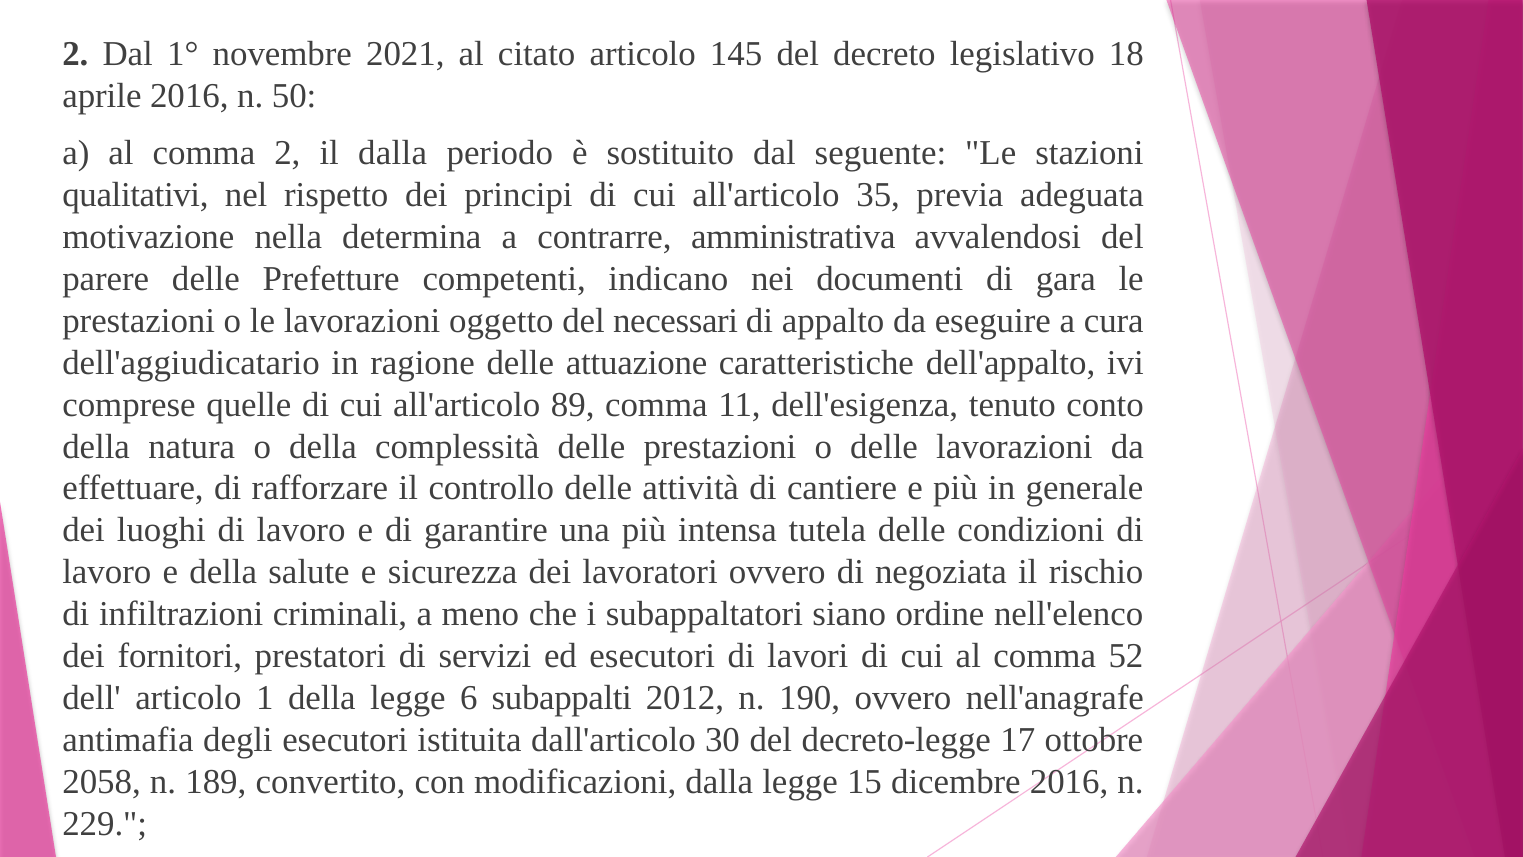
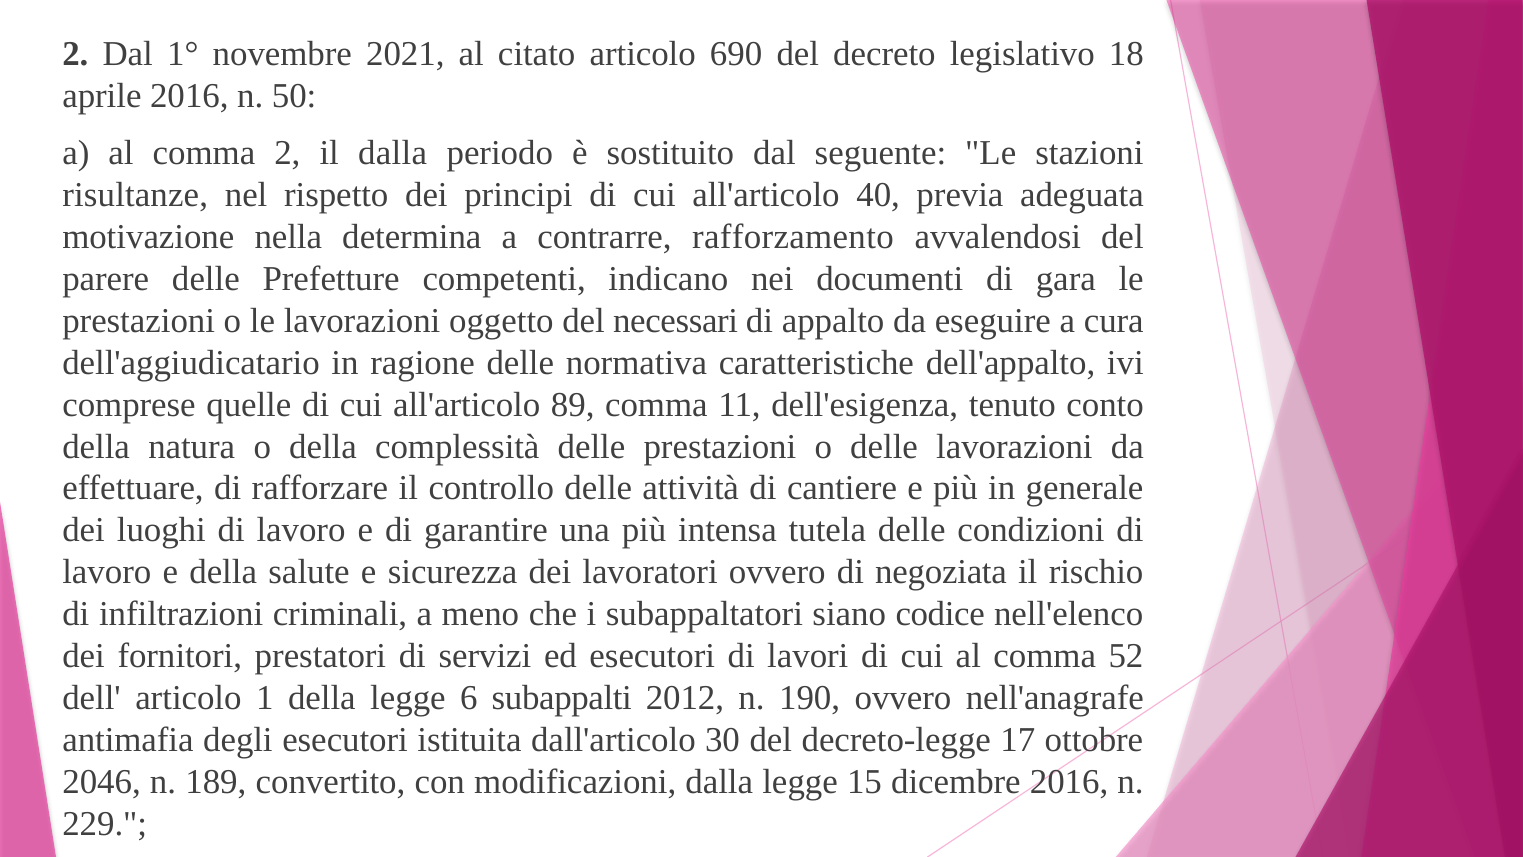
145: 145 -> 690 (736, 54)
qualitativi: qualitativi -> risultanze (135, 195)
35: 35 -> 40 (878, 195)
amministrativa: amministrativa -> rafforzamento (793, 237)
attuazione: attuazione -> normativa (636, 363)
ordine: ordine -> codice (940, 614)
2058: 2058 -> 2046 (102, 781)
